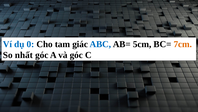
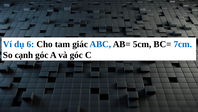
0: 0 -> 6 (30, 44)
7cm colour: orange -> blue (183, 44)
nhất: nhất -> cạnh (24, 55)
